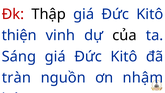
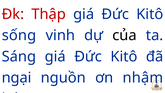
Thập colour: black -> red (49, 14)
thiện: thiện -> sống (19, 35)
tràn: tràn -> ngại (17, 78)
